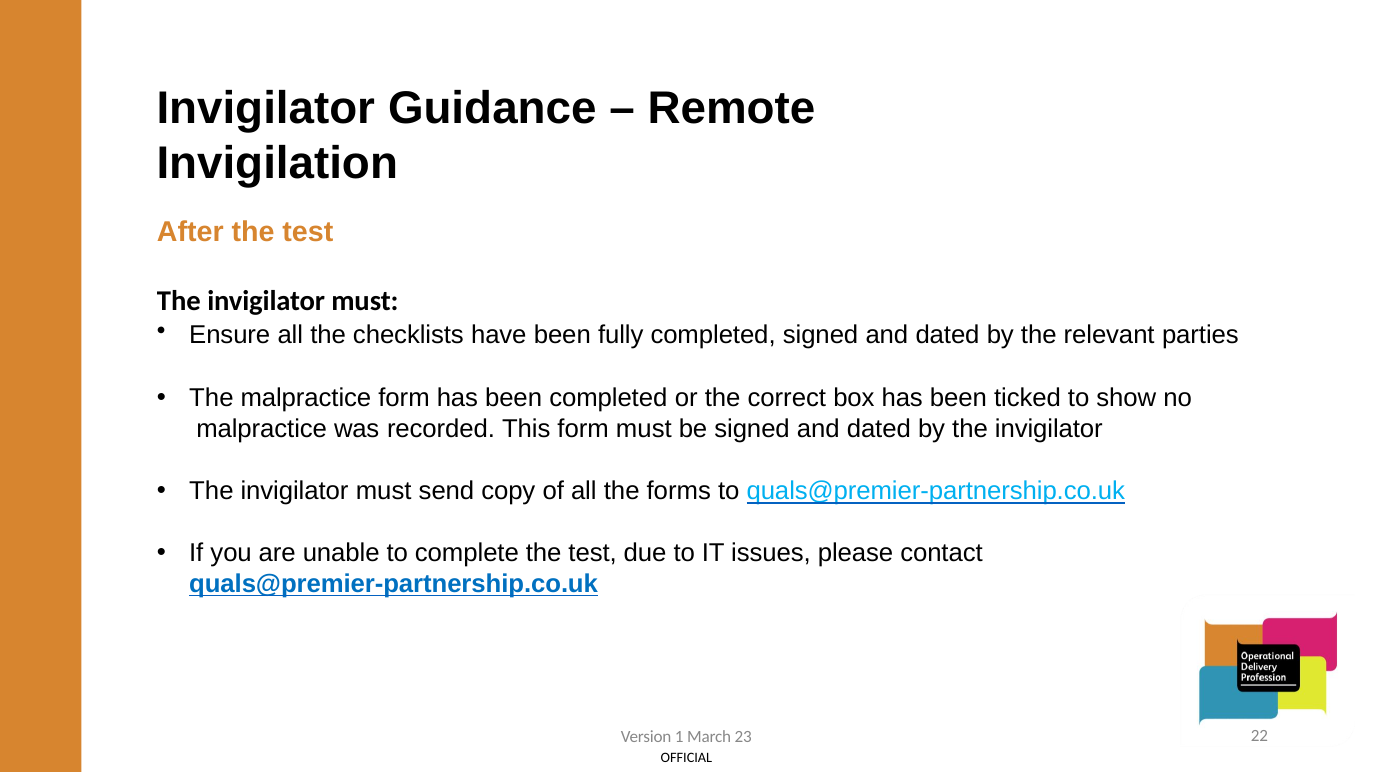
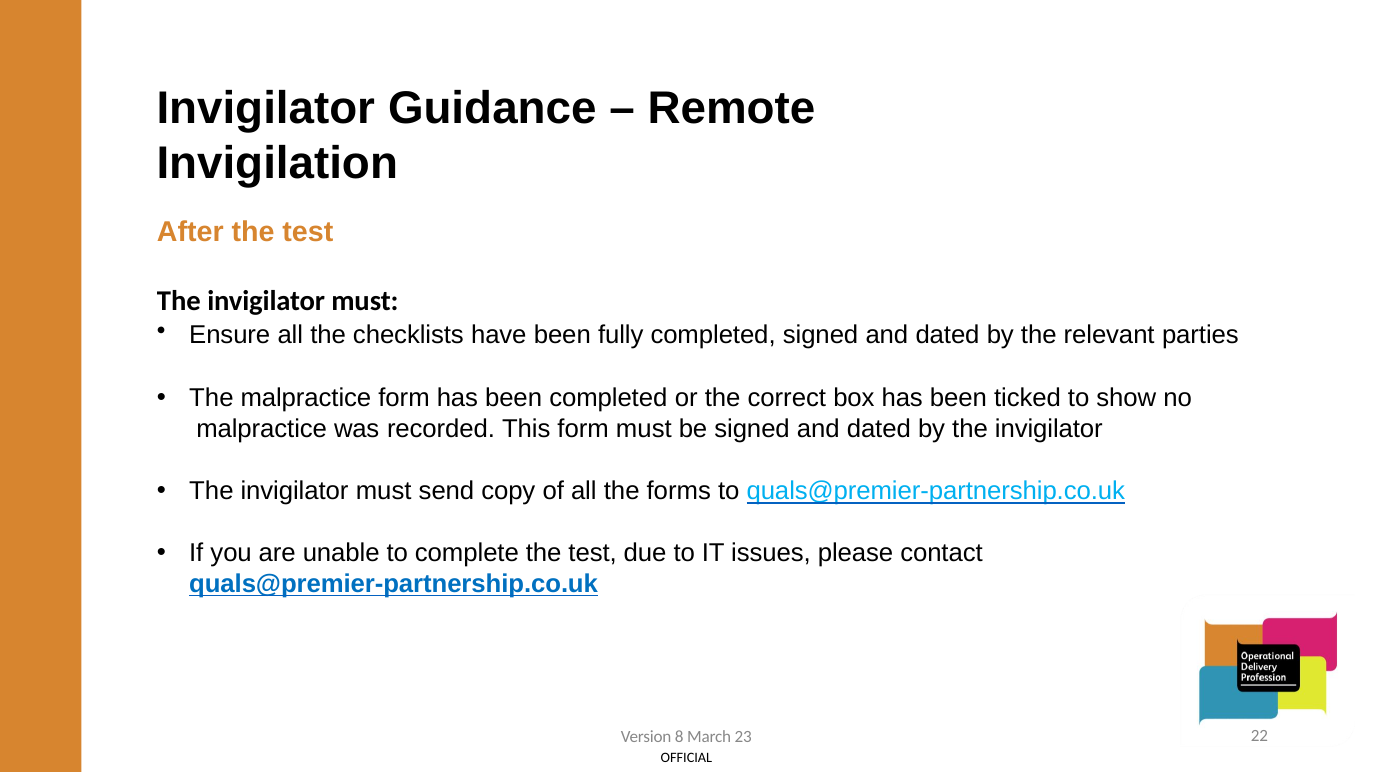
1: 1 -> 8 (679, 737)
